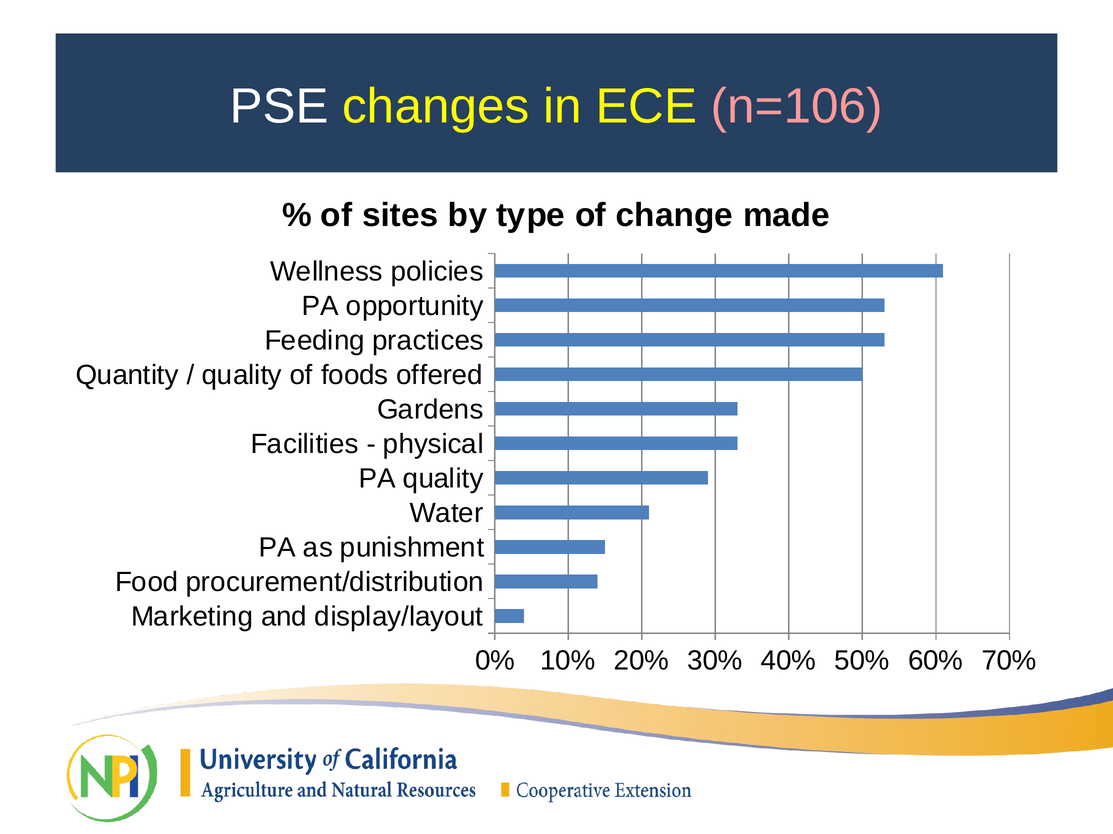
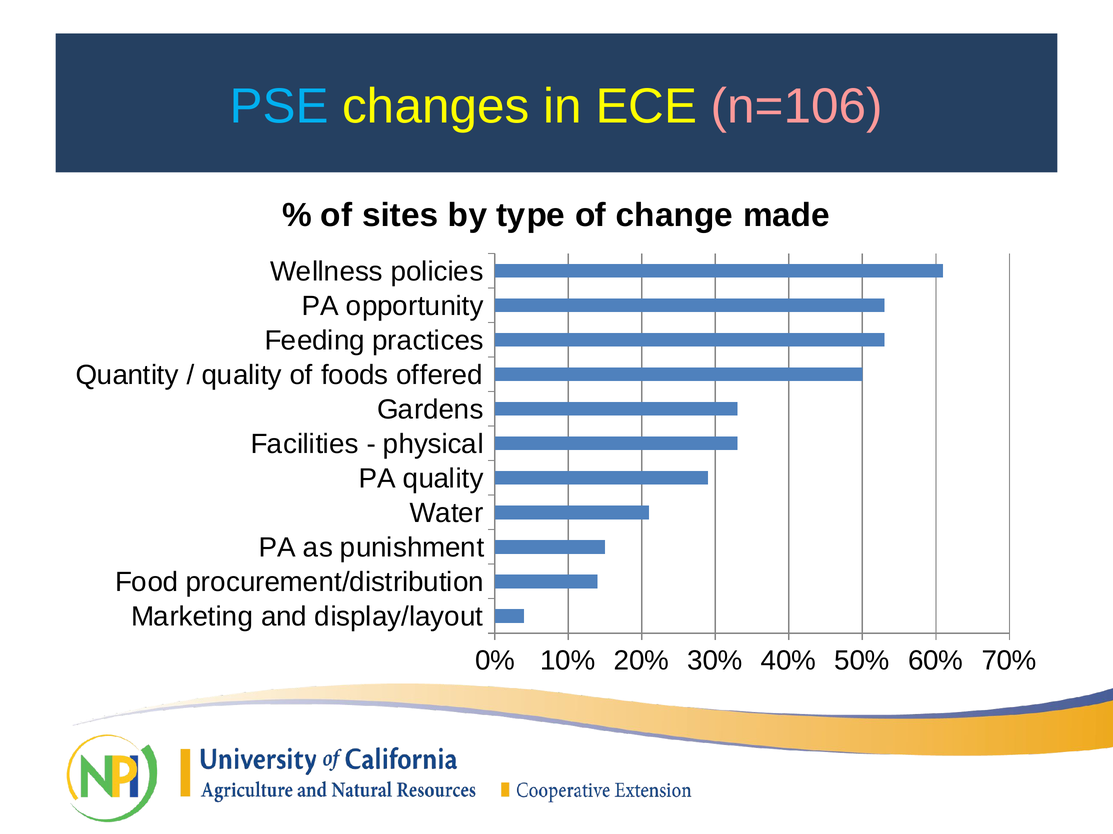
PSE colour: white -> light blue (279, 106)
